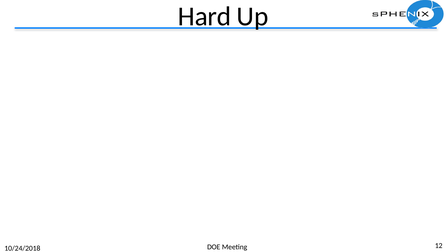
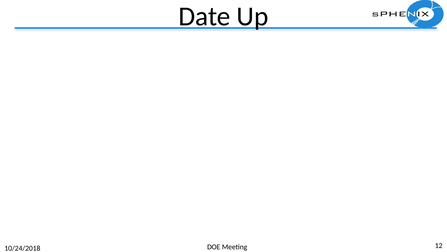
Hard: Hard -> Date (205, 16)
